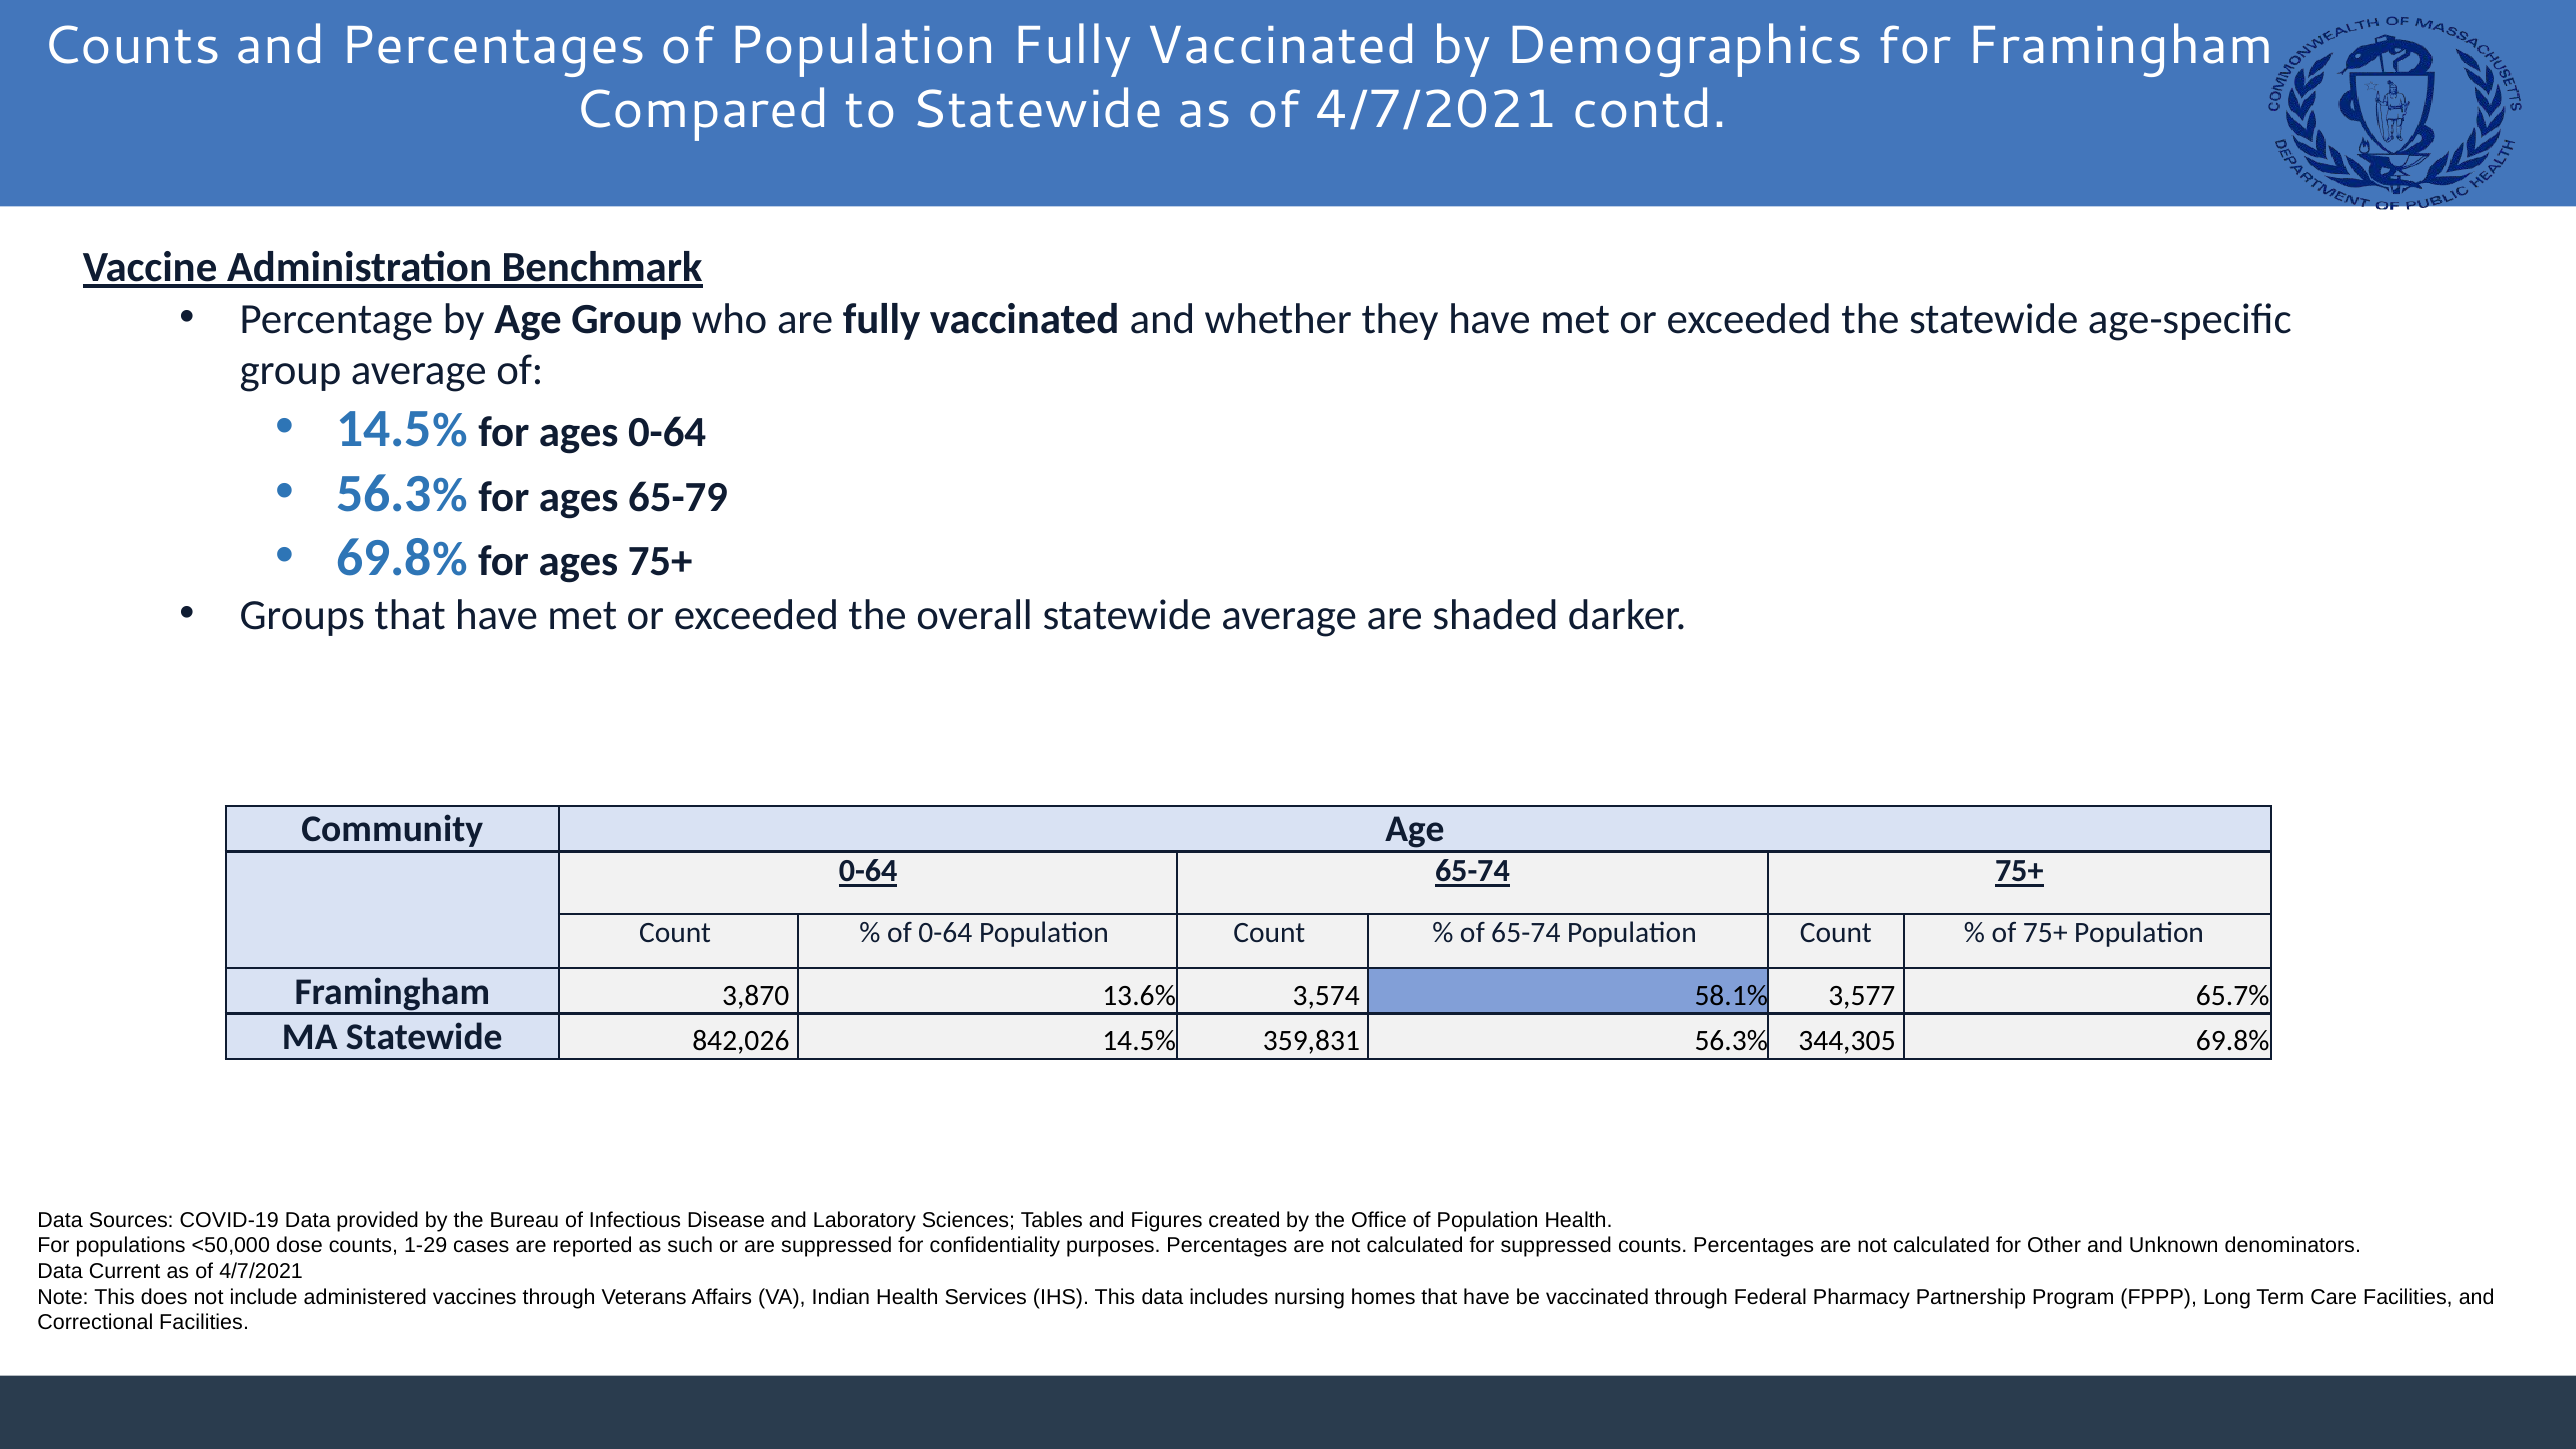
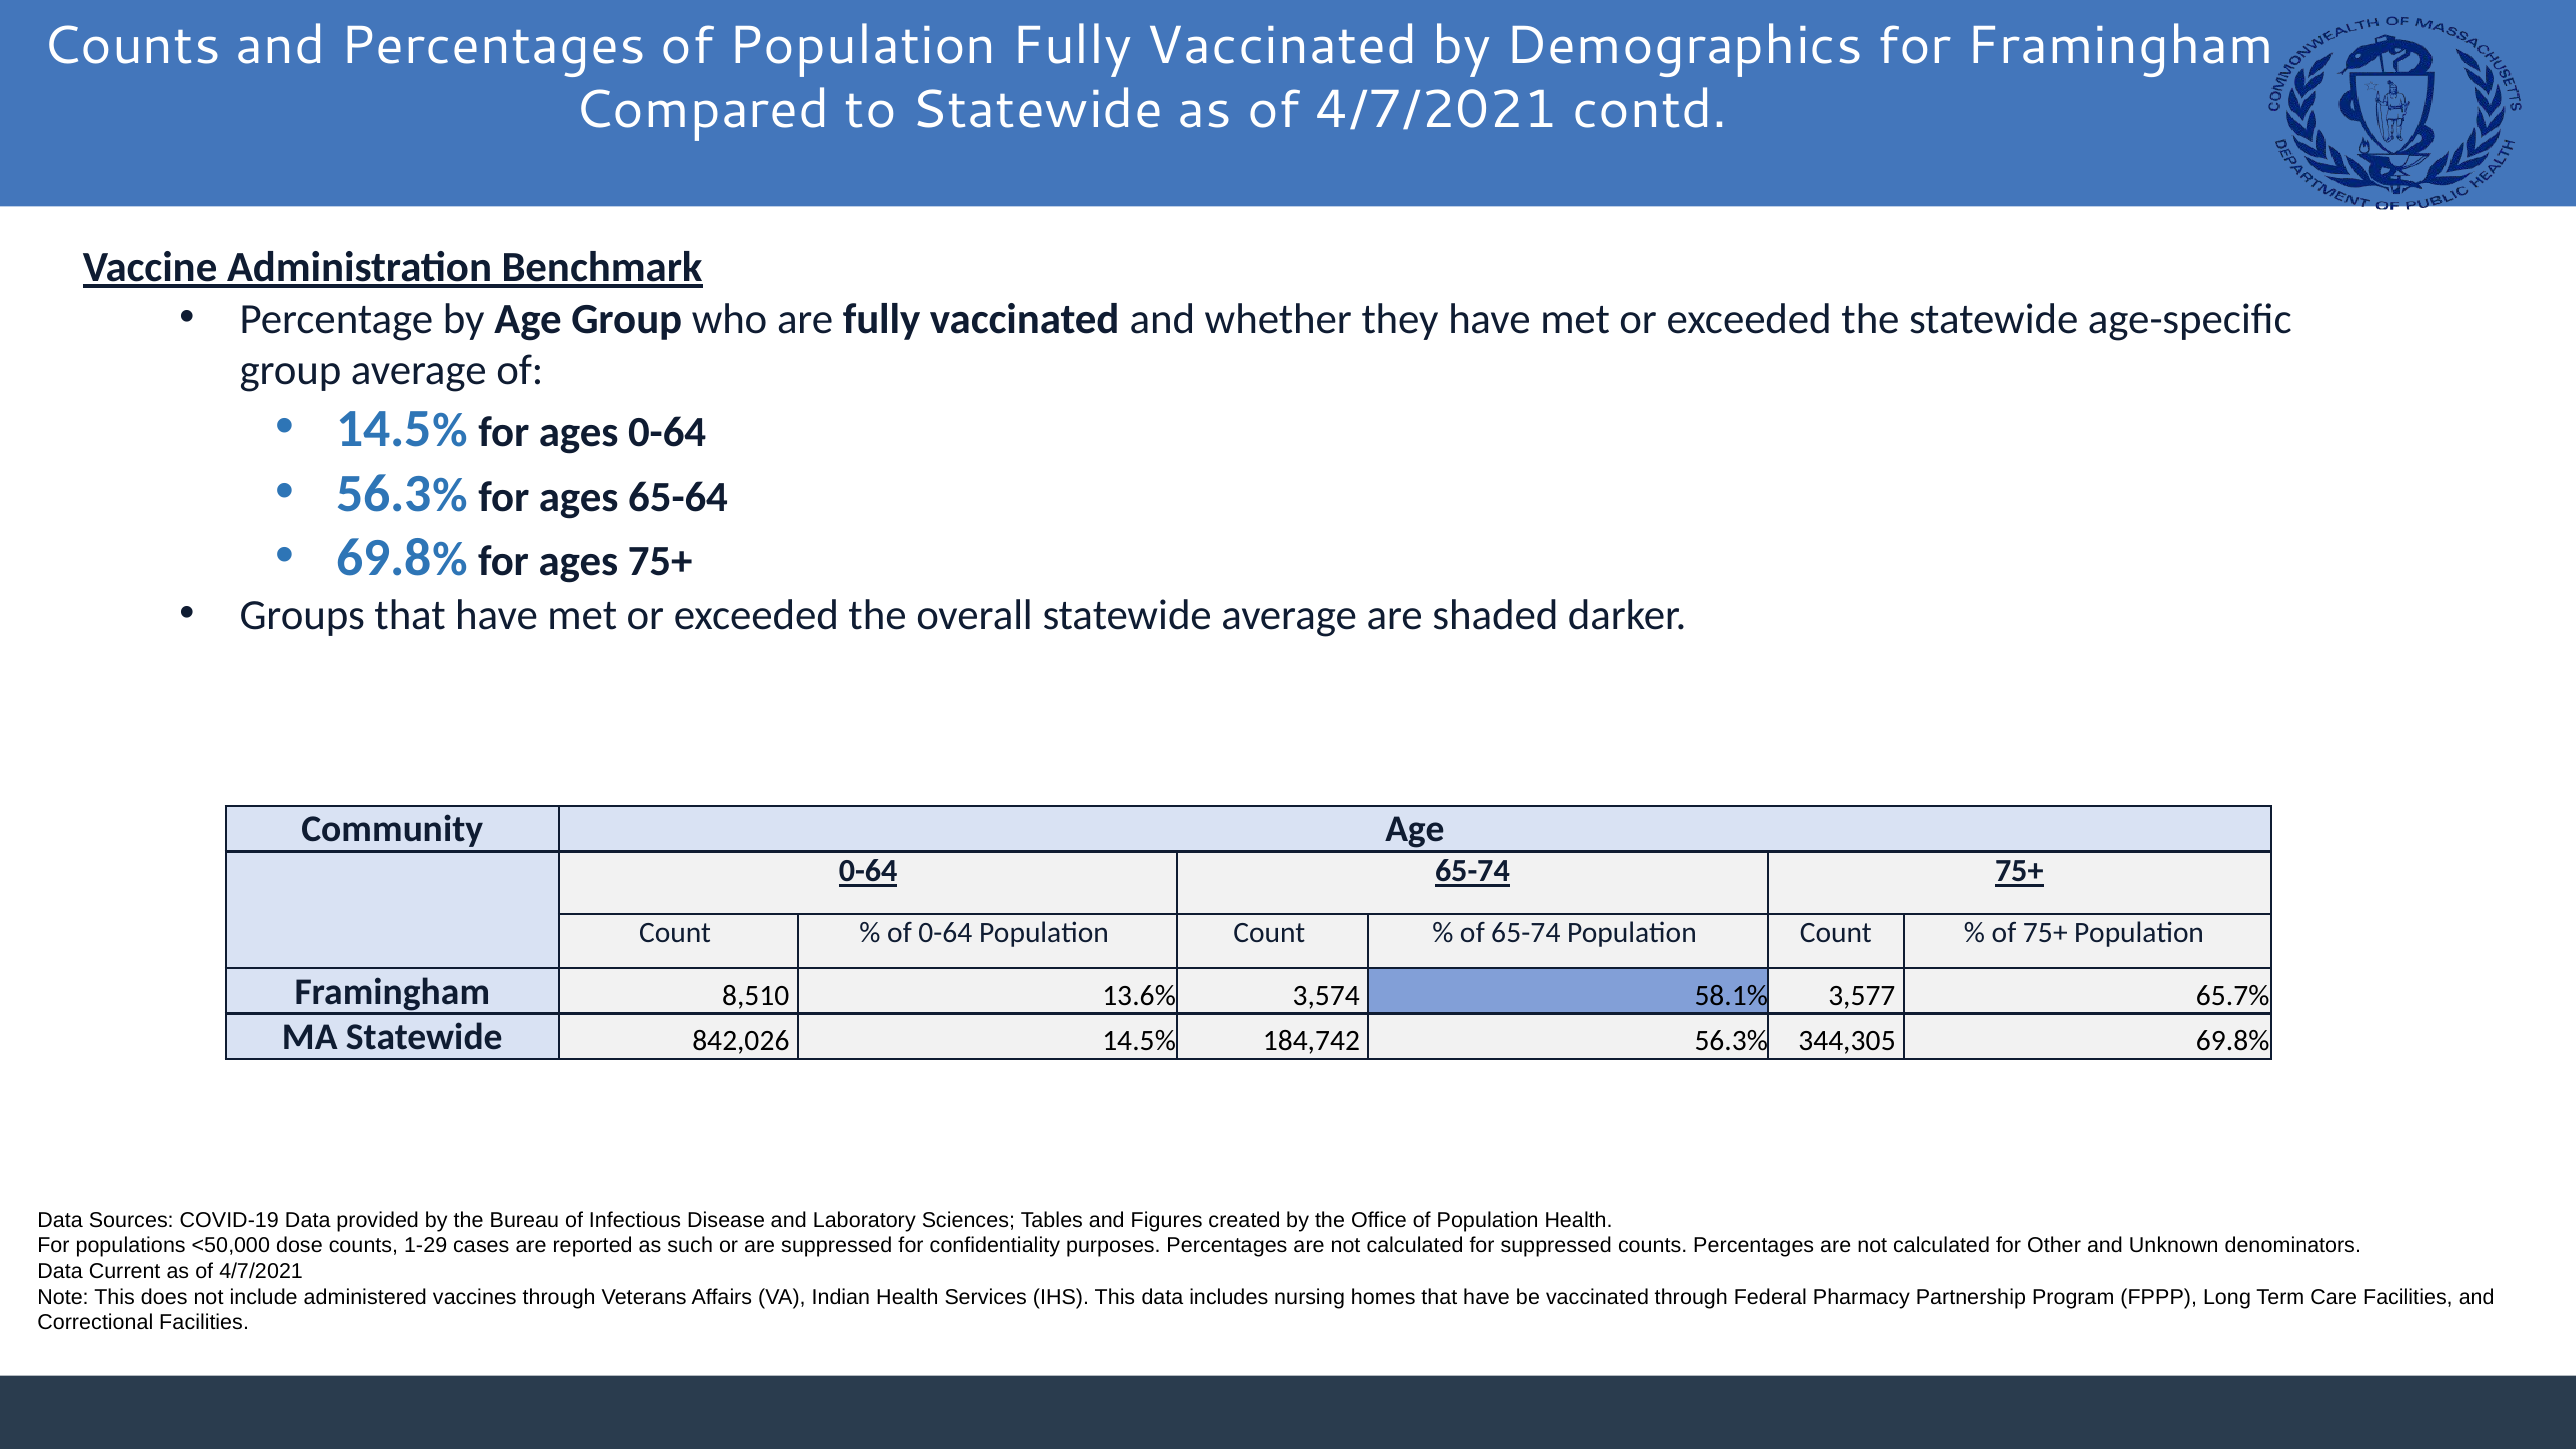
65-79: 65-79 -> 65-64 (678, 497)
3,870: 3,870 -> 8,510 (756, 996)
359,831: 359,831 -> 184,742 (1311, 1041)
